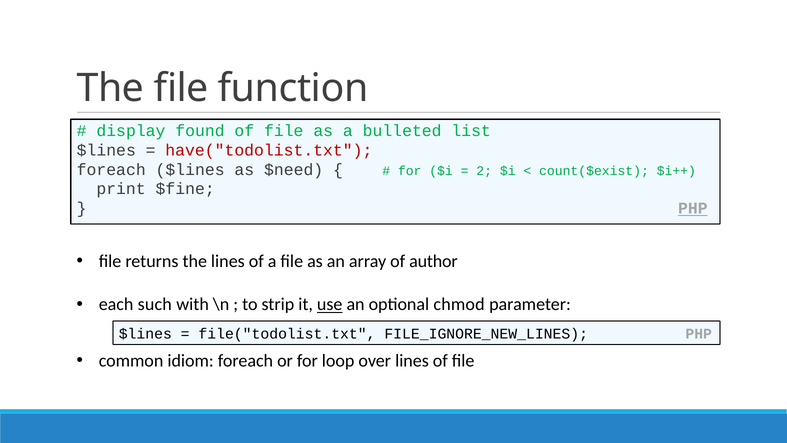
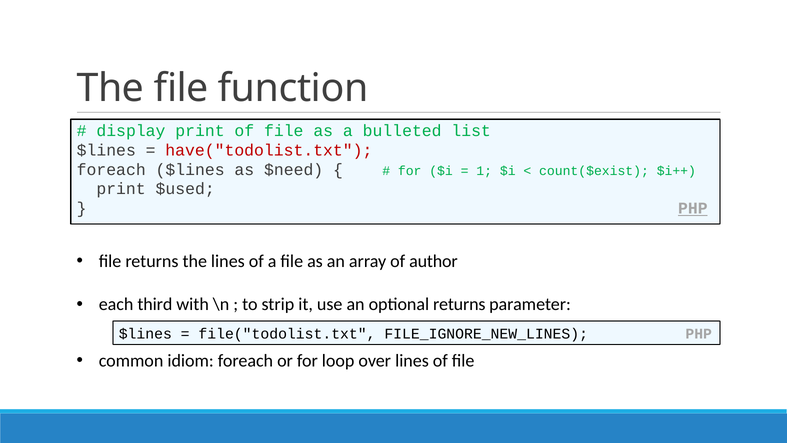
display found: found -> print (200, 131)
2: 2 -> 1 (484, 171)
$fine: $fine -> $used (185, 189)
such: such -> third (155, 304)
use underline: present -> none (330, 304)
optional chmod: chmod -> returns (459, 304)
